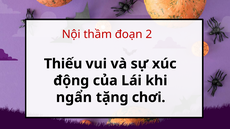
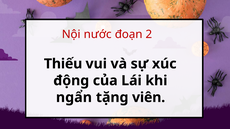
thầm: thầm -> nước (98, 34)
chơi: chơi -> viên (149, 98)
